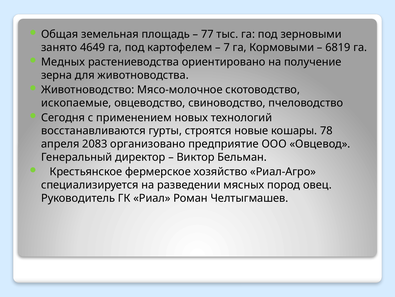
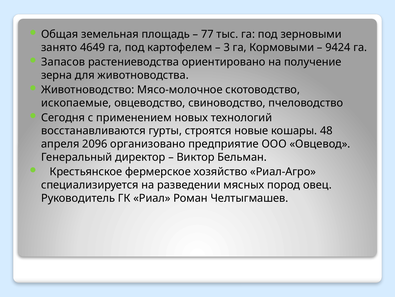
7: 7 -> 3 (227, 47)
6819: 6819 -> 9424 (338, 47)
Медных: Медных -> Запасов (63, 62)
78: 78 -> 48 (326, 131)
2083: 2083 -> 2096 (95, 144)
